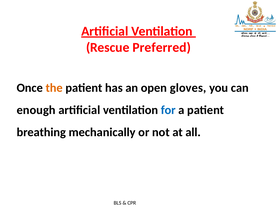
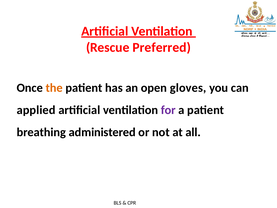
enough: enough -> applied (36, 110)
for colour: blue -> purple (168, 110)
mechanically: mechanically -> administered (102, 132)
